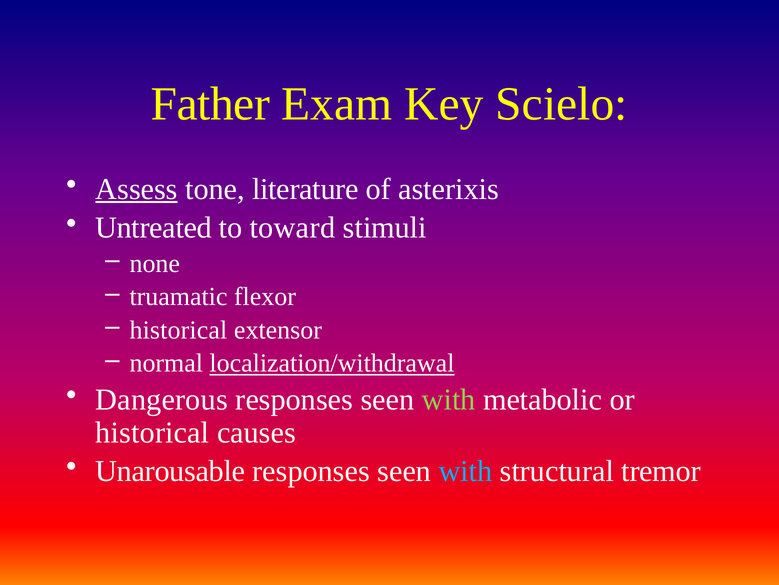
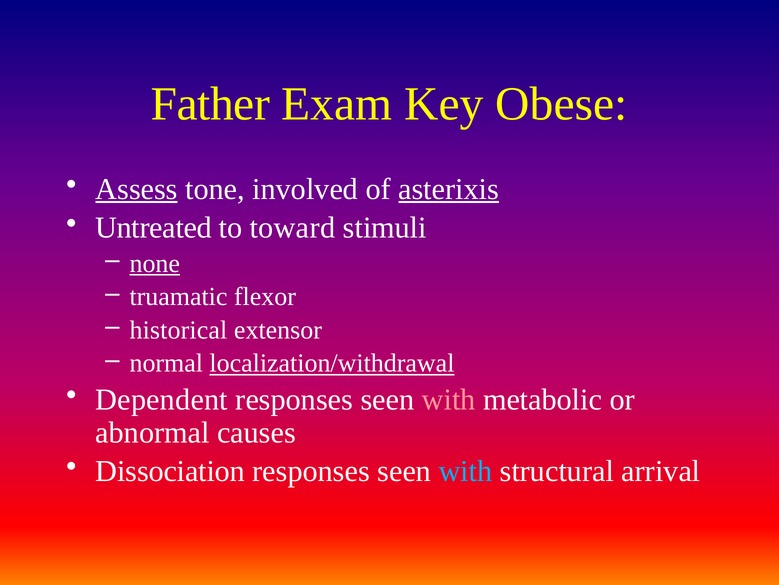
Scielo: Scielo -> Obese (562, 104)
literature: literature -> involved (305, 189)
asterixis underline: none -> present (449, 189)
none underline: none -> present (155, 263)
Dangerous: Dangerous -> Dependent (162, 399)
with colour: light green -> pink (449, 399)
historical: historical -> abnormal (152, 432)
Unarousable: Unarousable -> Dissociation (170, 471)
tremor: tremor -> arrival (661, 471)
